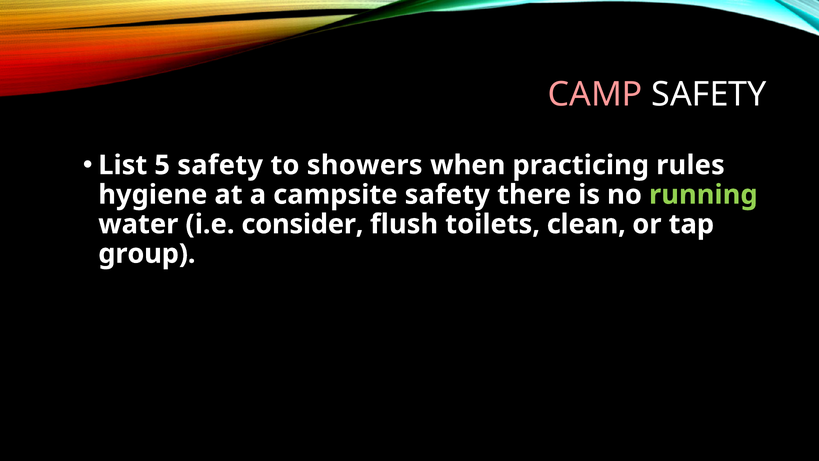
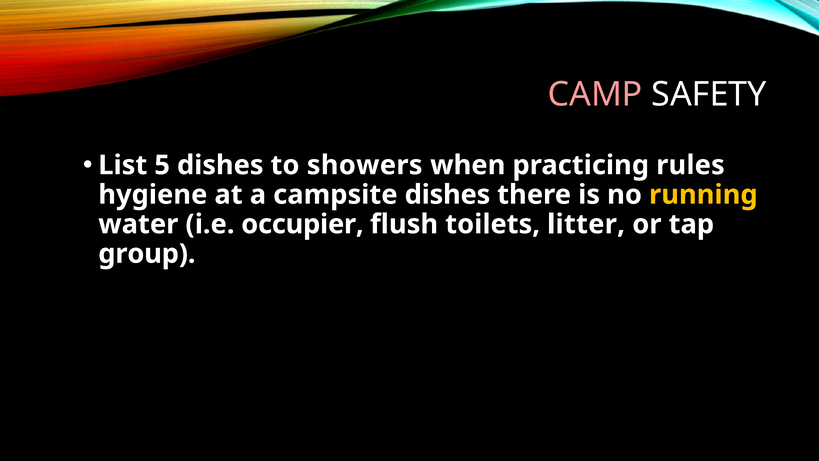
5 safety: safety -> dishes (220, 165)
campsite safety: safety -> dishes (447, 195)
running colour: light green -> yellow (703, 195)
consider: consider -> occupier (302, 224)
clean: clean -> litter (586, 224)
